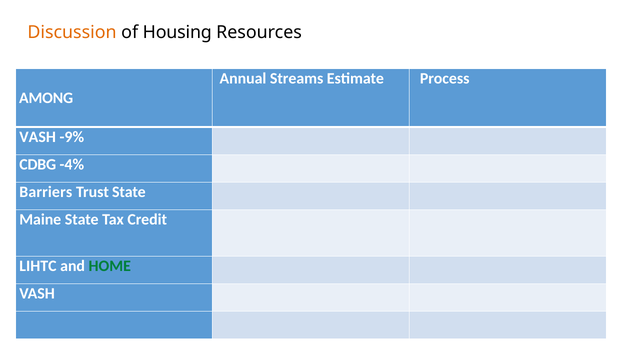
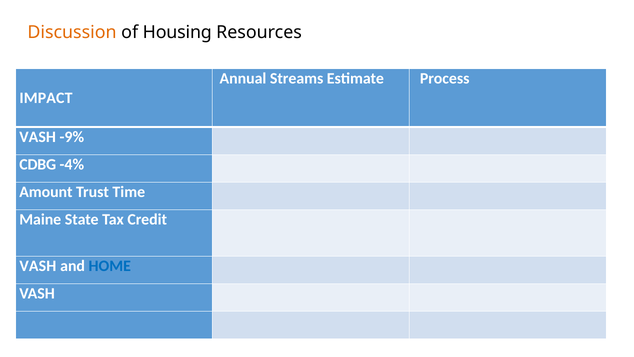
AMONG: AMONG -> IMPACT (46, 98)
Barriers: Barriers -> Amount (46, 192)
Trust State: State -> Time (129, 192)
LIHTC: LIHTC -> VASH (38, 266)
HOME colour: green -> blue (110, 266)
